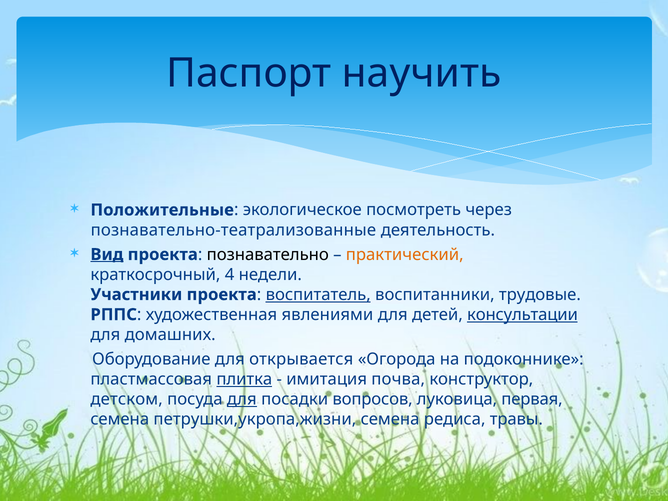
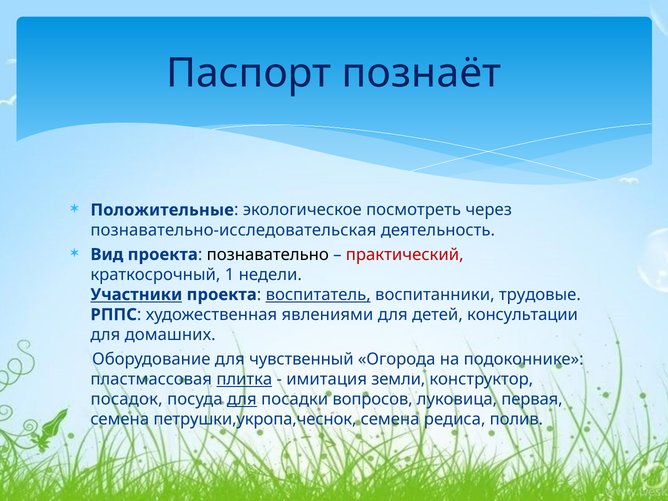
научить: научить -> познаёт (421, 73)
познавательно-театрализованные: познавательно-театрализованные -> познавательно-исследовательская (233, 230)
Вид underline: present -> none (107, 255)
практический colour: orange -> red (405, 255)
4: 4 -> 1 (230, 275)
Участники underline: none -> present (136, 295)
консультации underline: present -> none (523, 315)
открывается: открывается -> чувственный (301, 359)
почва: почва -> земли (398, 379)
детском: детском -> посадок (127, 399)
петрушки,укропа,жизни: петрушки,укропа,жизни -> петрушки,укропа,чеснок (255, 419)
травы: травы -> полив (516, 419)
